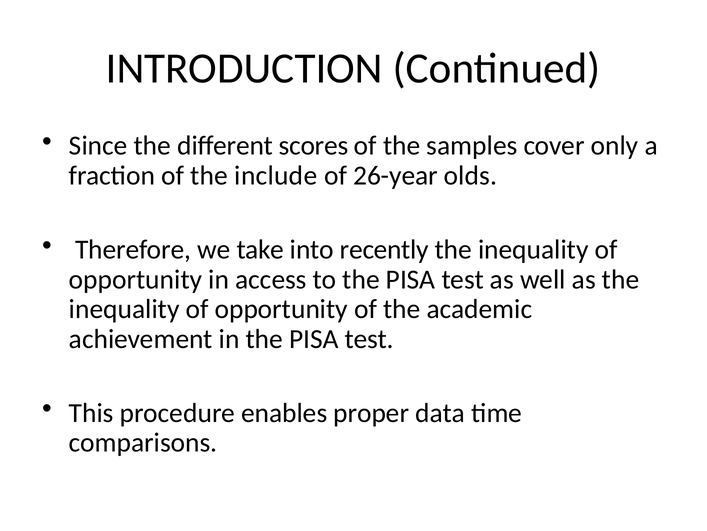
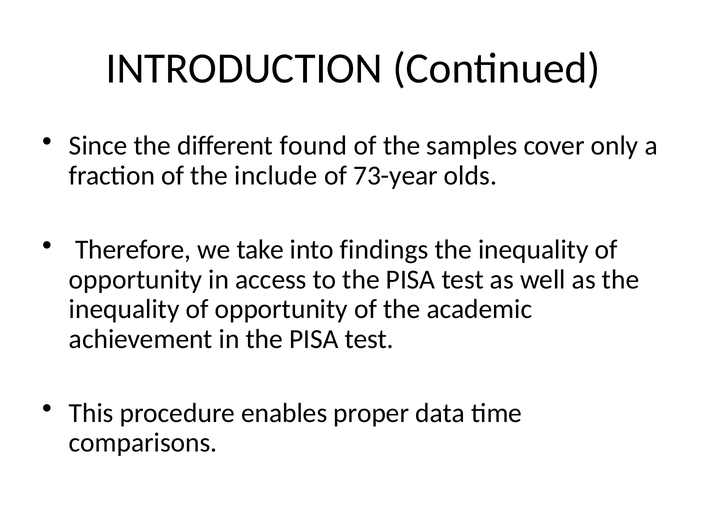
scores: scores -> found (313, 146)
26-year: 26-year -> 73-year (396, 175)
recently: recently -> findings (384, 249)
